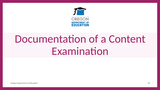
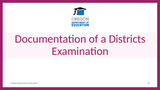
Content: Content -> Districts (127, 39)
